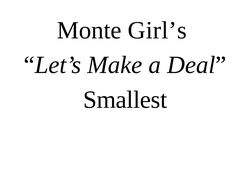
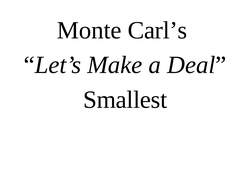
Girl’s: Girl’s -> Carl’s (157, 30)
